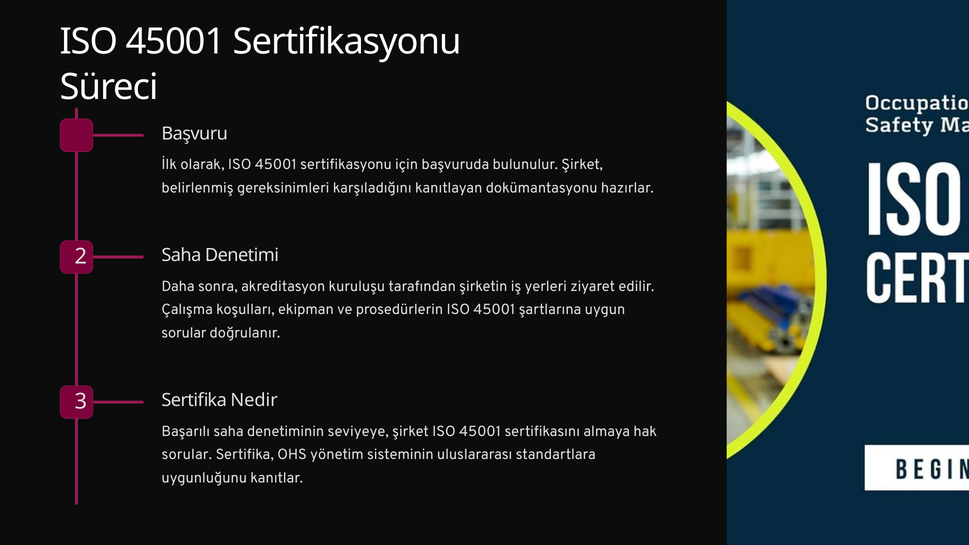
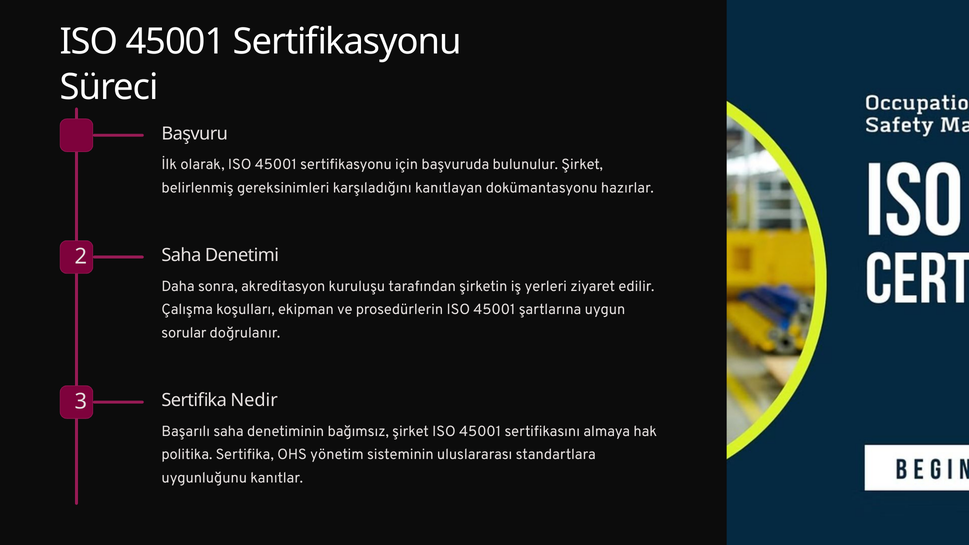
seviyeye: seviyeye -> bağımsız (358, 431)
sorular: sorular -> politika (187, 455)
